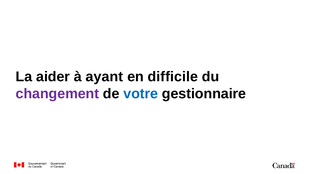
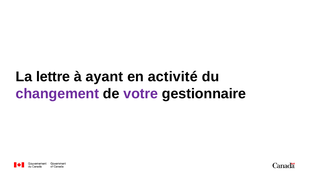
aider: aider -> lettre (53, 77)
difficile: difficile -> activité (173, 77)
votre colour: blue -> purple (141, 94)
